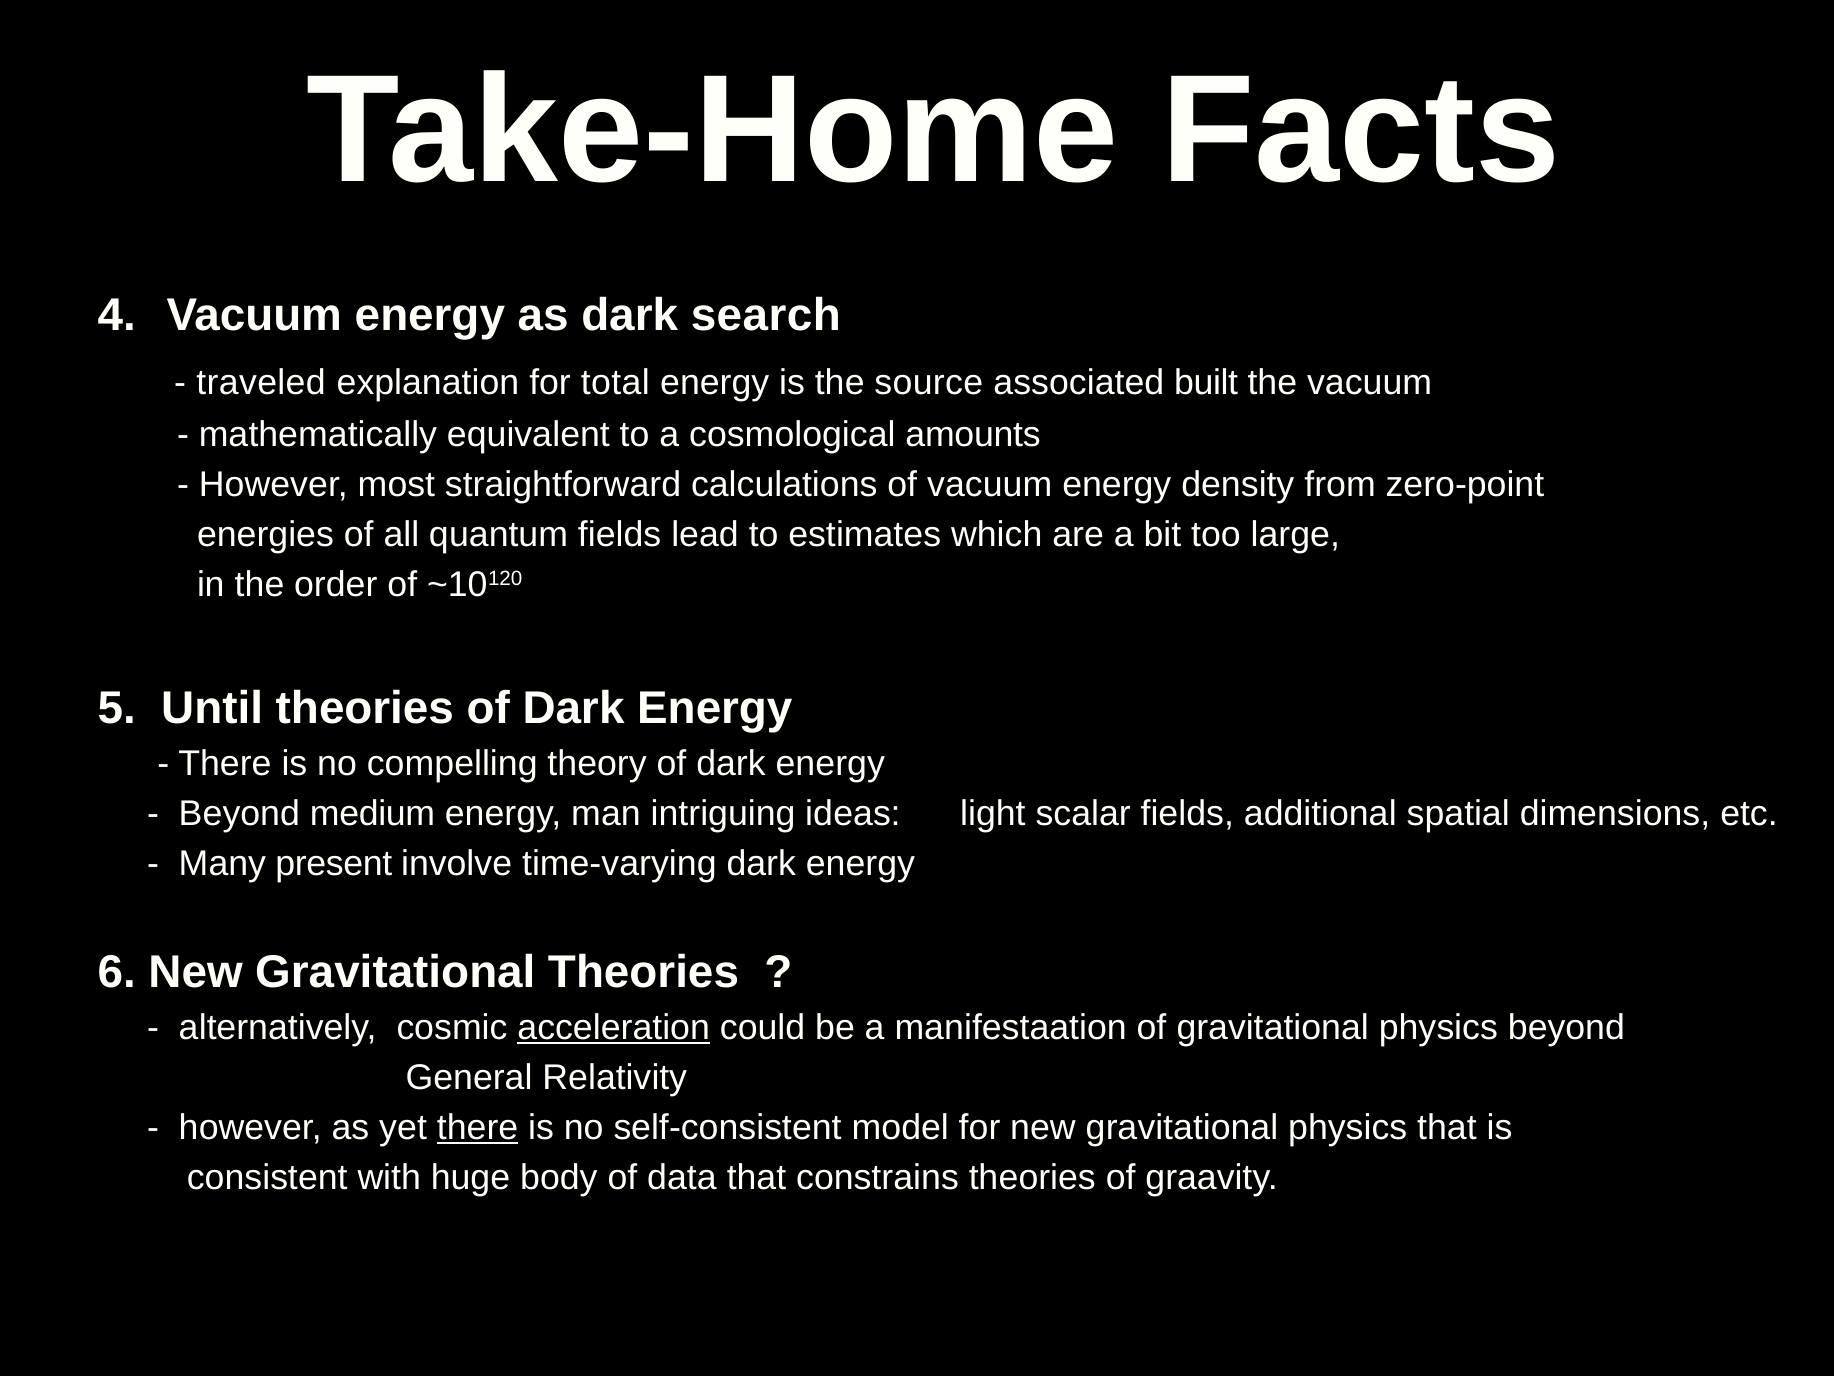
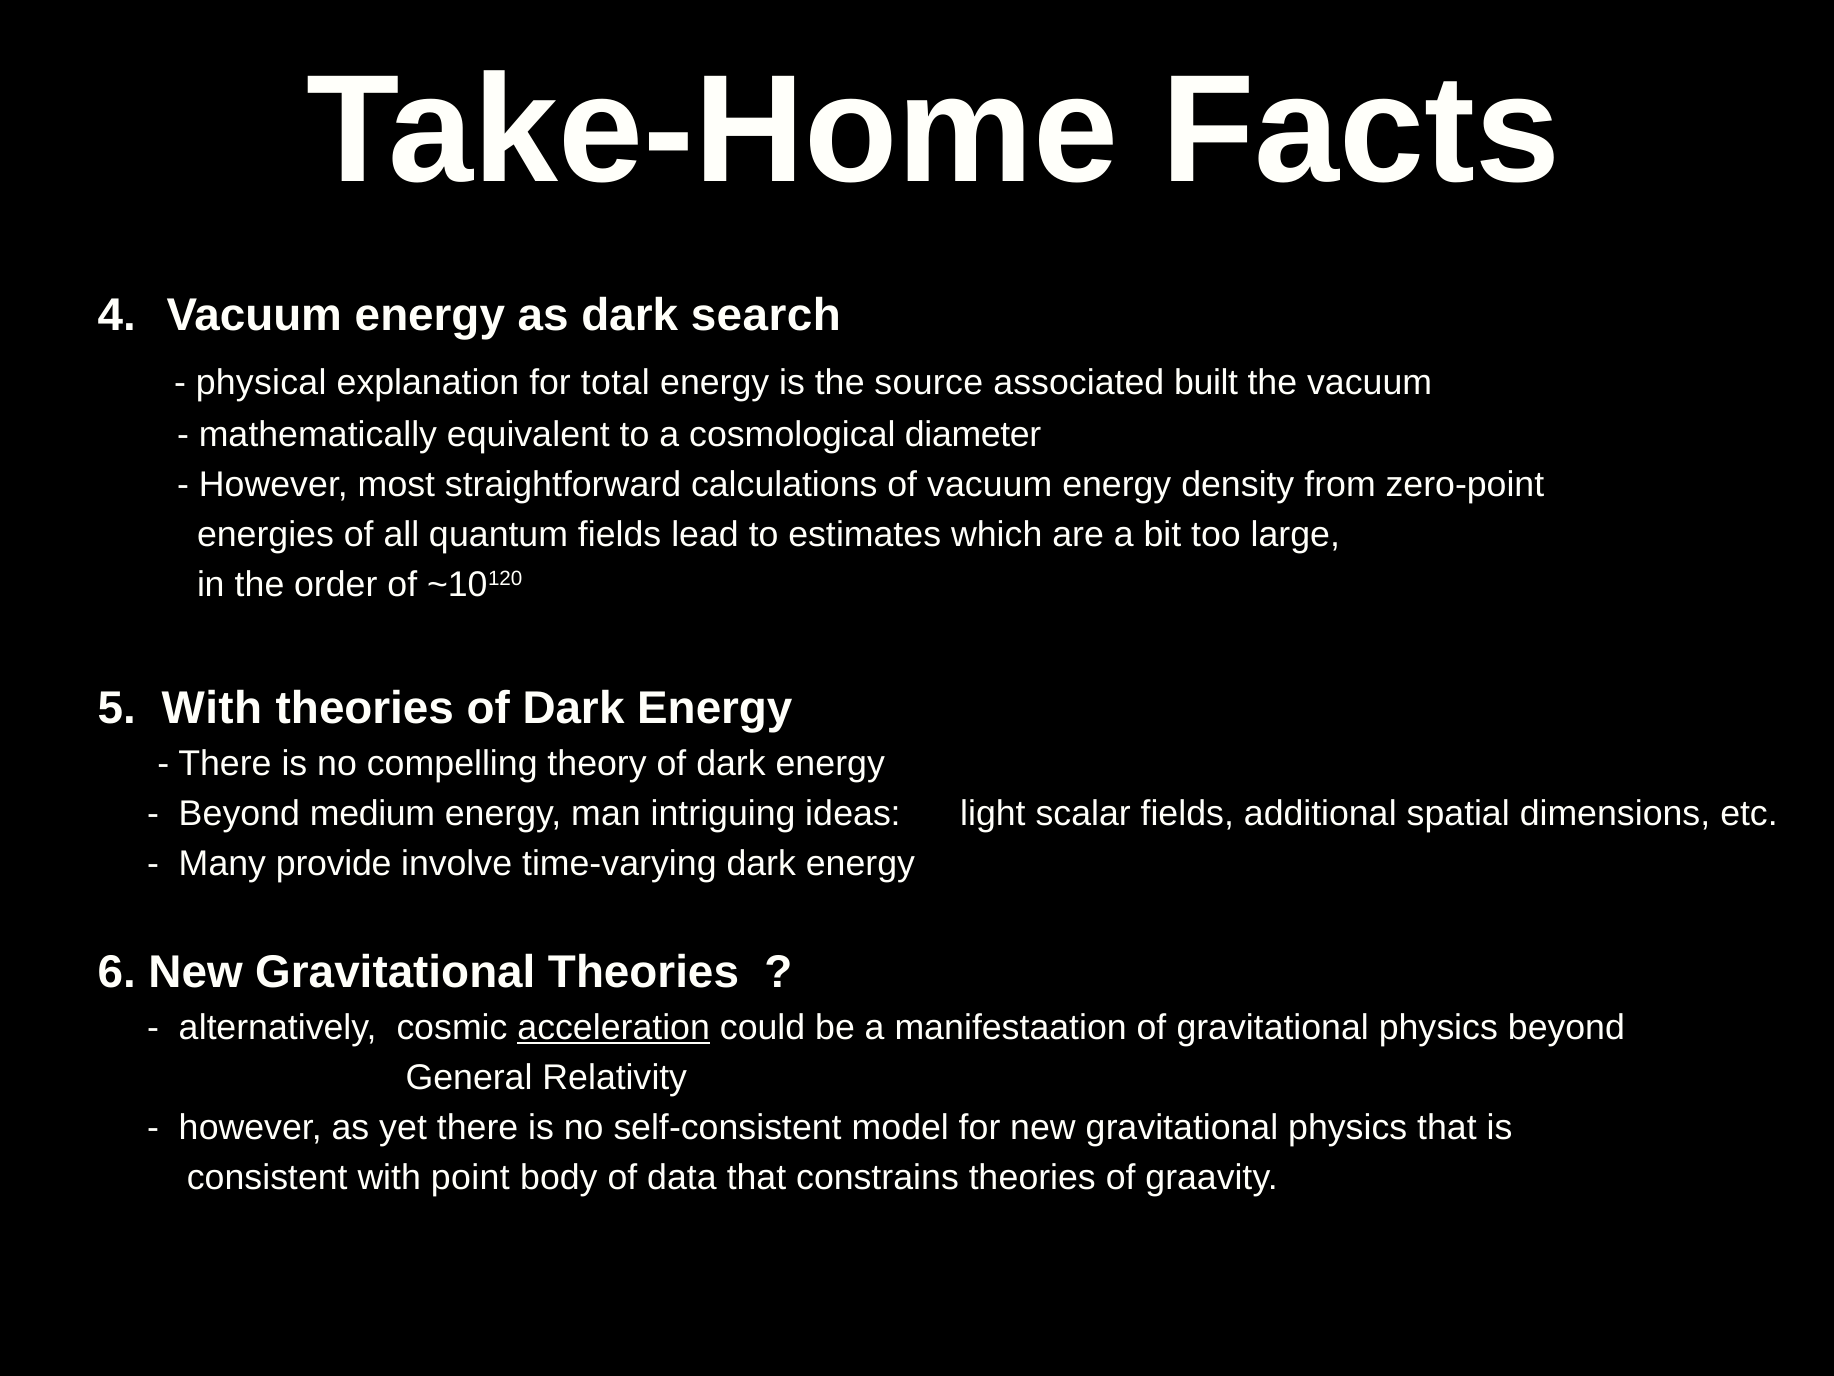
traveled: traveled -> physical (261, 383)
amounts: amounts -> diameter (973, 435)
5 Until: Until -> With (212, 708)
present: present -> provide (334, 863)
there underline: present -> none (478, 1127)
huge: huge -> point (470, 1177)
